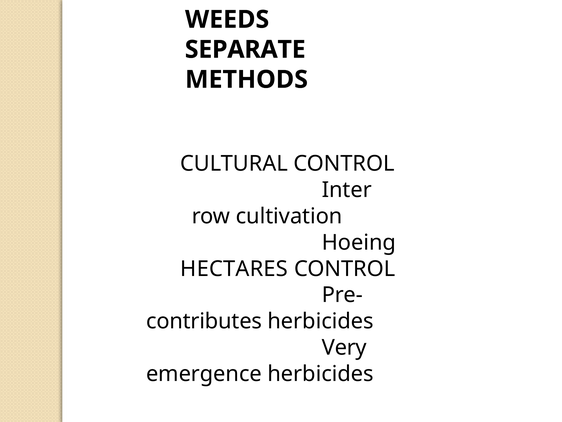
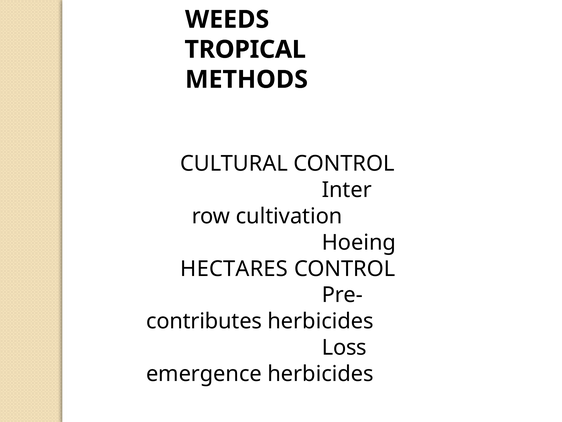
SEPARATE: SEPARATE -> TROPICAL (245, 49)
Very: Very -> Loss (344, 347)
